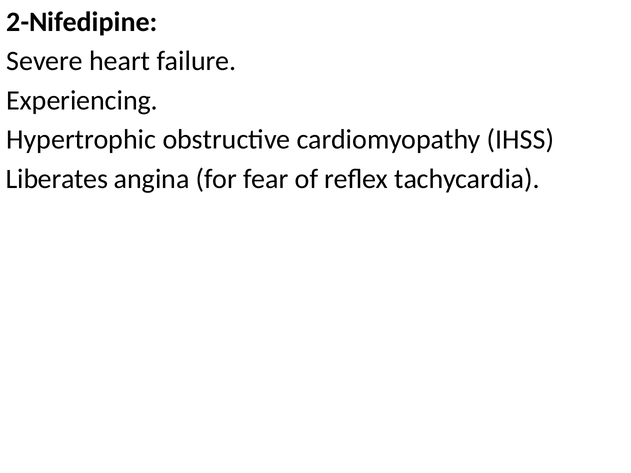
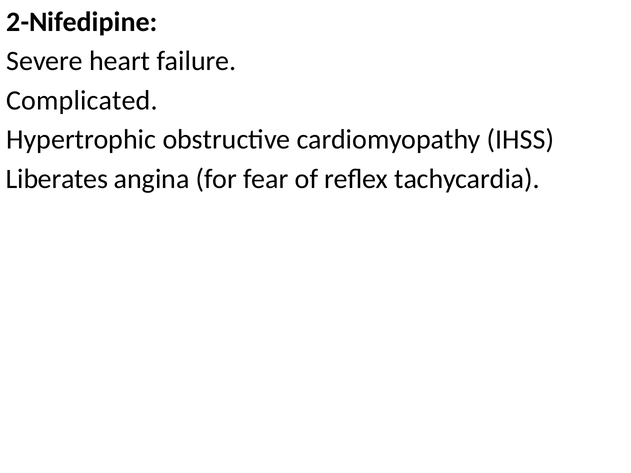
Experiencing: Experiencing -> Complicated (82, 100)
